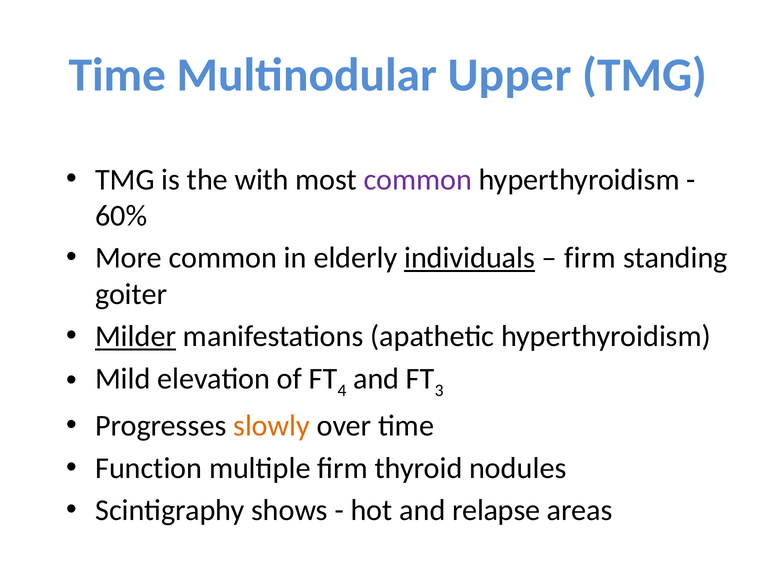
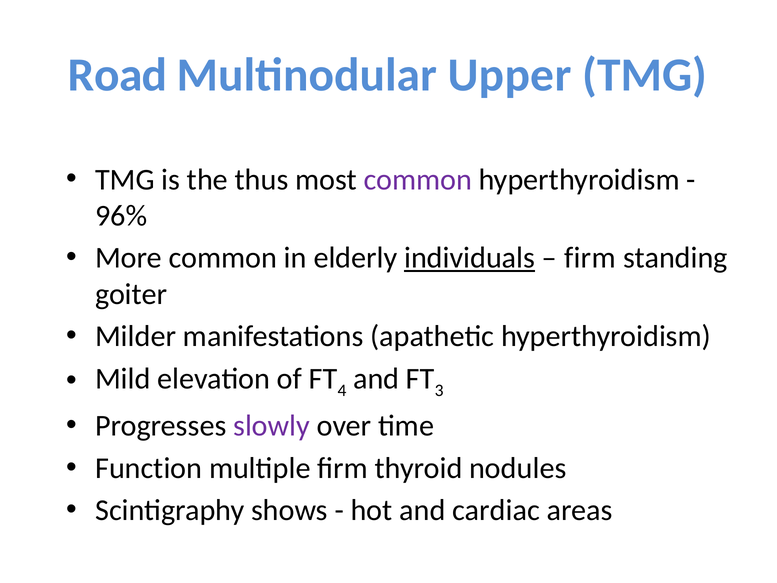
Time: Time -> Road (118, 75)
with: with -> thus (262, 179)
60%: 60% -> 96% (121, 216)
Milder underline: present -> none (136, 336)
slowly colour: orange -> purple (272, 426)
relapse: relapse -> cardiac (496, 510)
